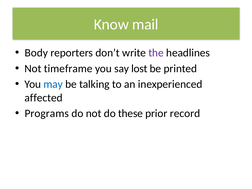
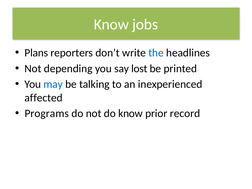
mail: mail -> jobs (145, 24)
Body: Body -> Plans (36, 53)
the colour: purple -> blue (156, 53)
timeframe: timeframe -> depending (68, 69)
do these: these -> know (131, 113)
